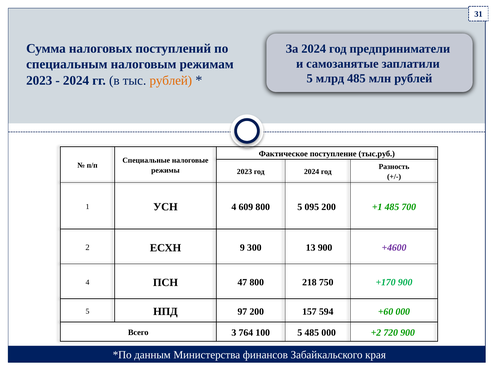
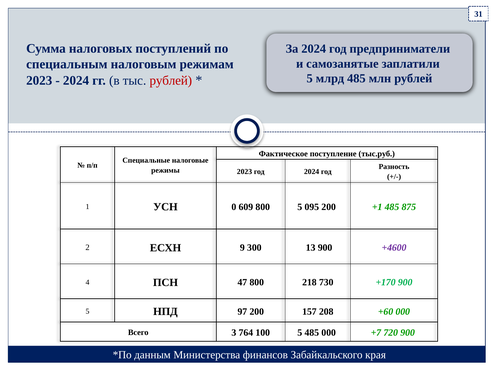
рублей colour: orange -> red (171, 81)
УСН 4: 4 -> 0 (234, 207)
700: 700 -> 875 (409, 207)
750: 750 -> 730 (326, 282)
594: 594 -> 208 (326, 311)
+2: +2 -> +7 (376, 332)
